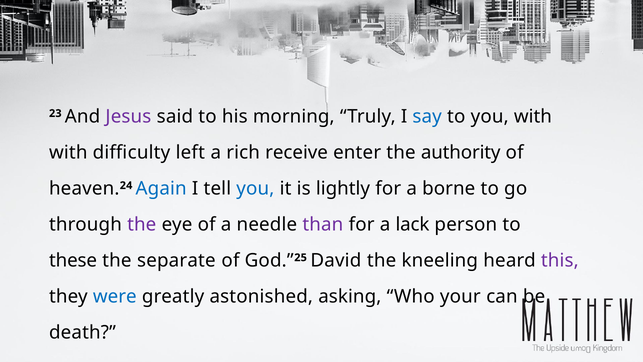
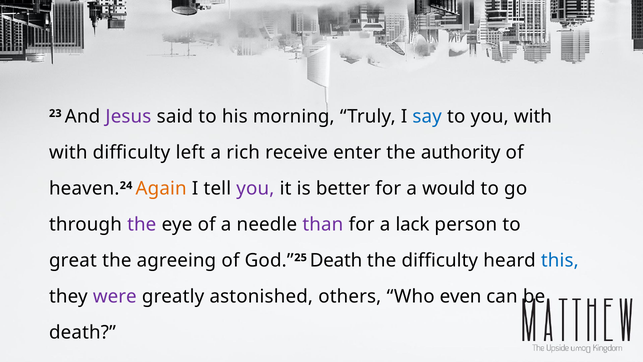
Again colour: blue -> orange (161, 188)
you colour: blue -> purple (255, 188)
lightly: lightly -> better (343, 188)
borne: borne -> would (449, 188)
these: these -> great (73, 260)
separate: separate -> agreeing (176, 260)
God.”25 David: David -> Death (336, 260)
the kneeling: kneeling -> difficulty (440, 260)
this colour: purple -> blue (560, 260)
were colour: blue -> purple (115, 296)
asking: asking -> others (350, 296)
your: your -> even (461, 296)
